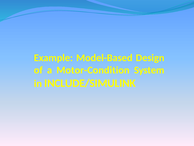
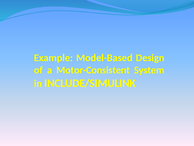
Motor-Condition: Motor-Condition -> Motor-Consistent (93, 70)
